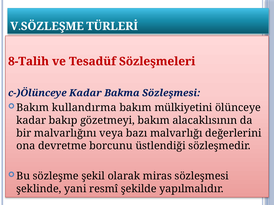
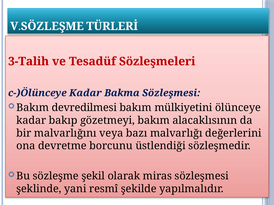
8-Talih: 8-Talih -> 3-Talih (29, 62)
kullandırma: kullandırma -> devredilmesi (84, 108)
